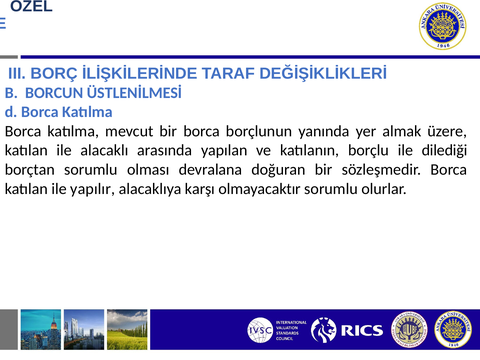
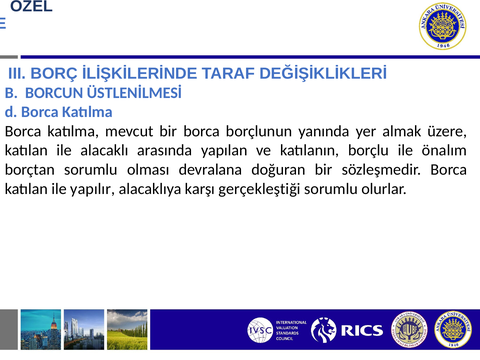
dilediği: dilediği -> önalım (444, 150)
olmayacaktır: olmayacaktır -> gerçekleştiği (260, 189)
